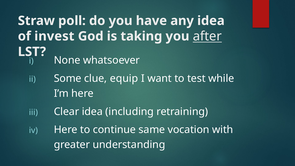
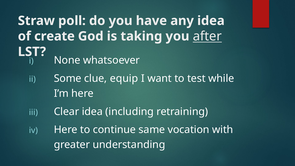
invest: invest -> create (54, 36)
